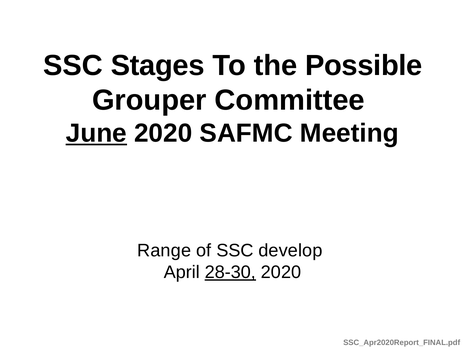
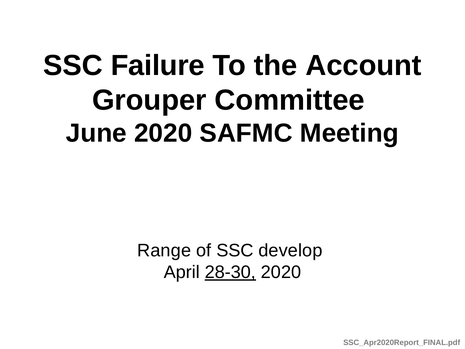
Stages: Stages -> Failure (158, 65)
Possible: Possible -> Account (364, 65)
June underline: present -> none (96, 133)
